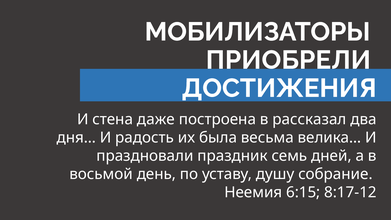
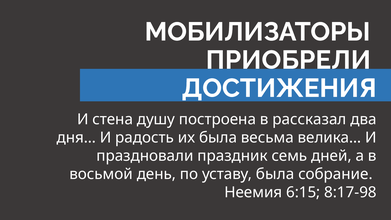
даже: даже -> душу (156, 119)
уставу душу: душу -> была (275, 174)
8:17-12: 8:17-12 -> 8:17-98 (350, 192)
